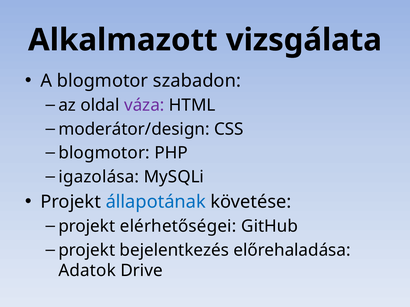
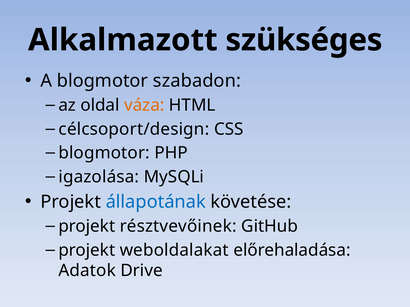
vizsgálata: vizsgálata -> szükséges (304, 40)
váza colour: purple -> orange (144, 105)
moderátor/design: moderátor/design -> célcsoport/design (134, 129)
elérhetőségei: elérhetőségei -> résztvevőinek (178, 227)
bejelentkezés: bejelentkezés -> weboldalakat (174, 250)
